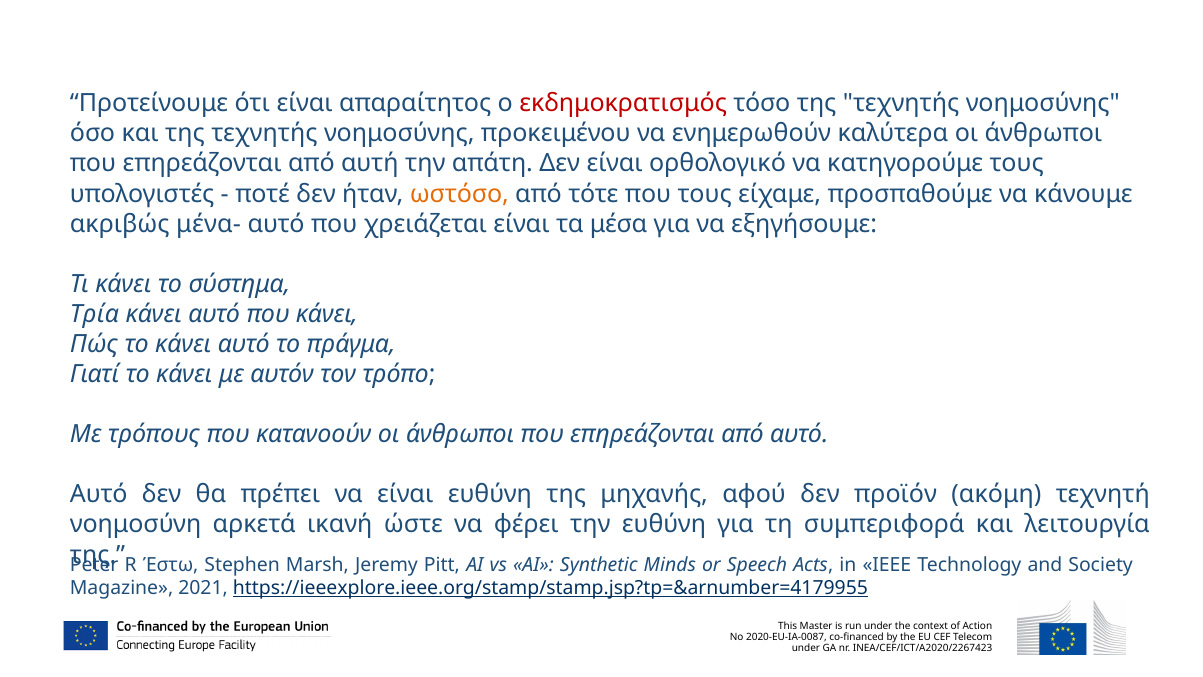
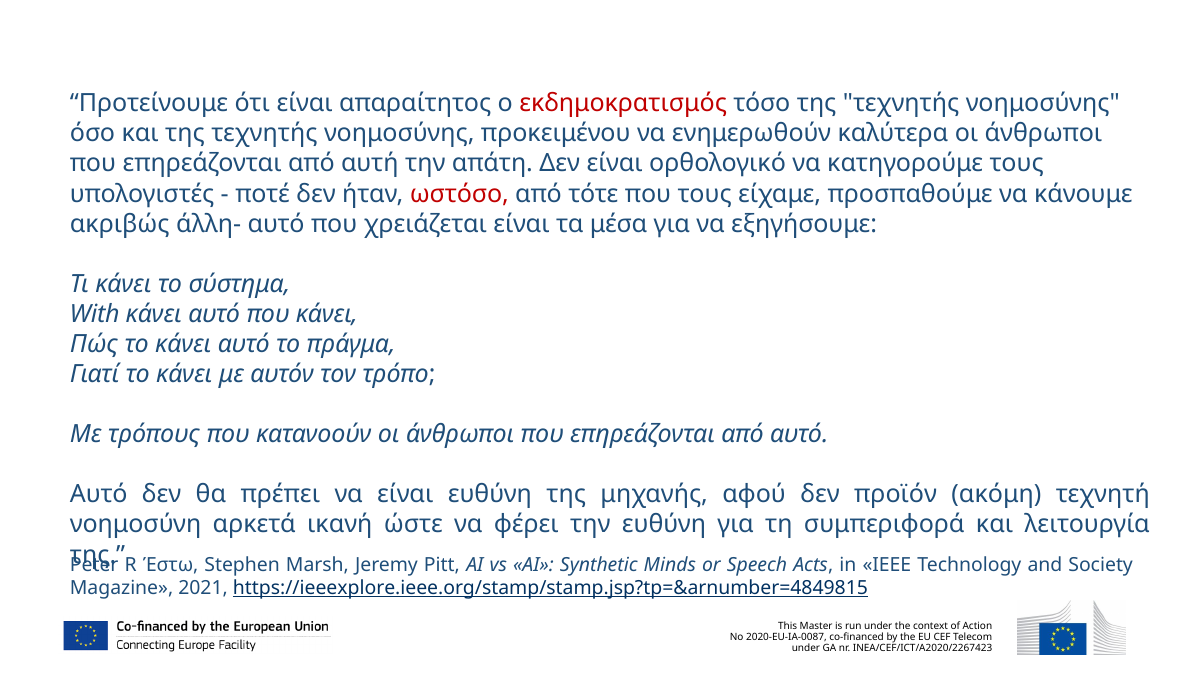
ωστόσο colour: orange -> red (459, 194)
μένα-: μένα- -> άλλη- (209, 224)
Τρία: Τρία -> With (95, 314)
https://ieeexplore.ieee.org/stamp/stamp.jsp?tp=&arnumber=4179955: https://ieeexplore.ieee.org/stamp/stamp.jsp?tp=&arnumber=4179955 -> https://ieeexplore.ieee.org/stamp/stamp.jsp?tp=&arnumber=4849815 (550, 588)
